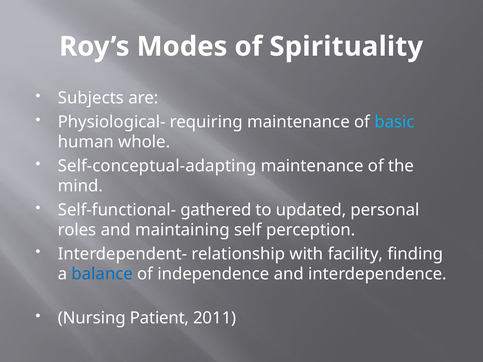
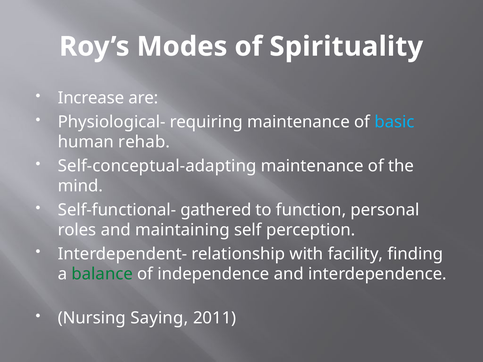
Subjects: Subjects -> Increase (91, 98)
whole: whole -> rehab (144, 142)
updated: updated -> function (311, 210)
balance colour: blue -> green (102, 274)
Patient: Patient -> Saying (159, 318)
